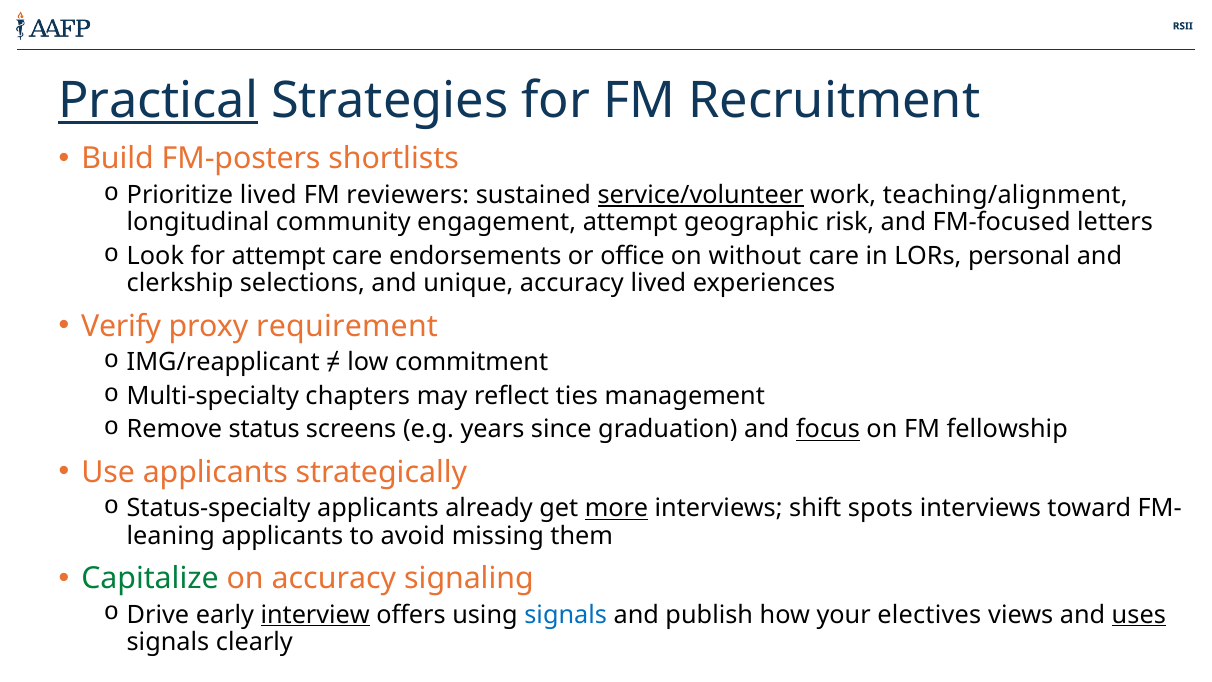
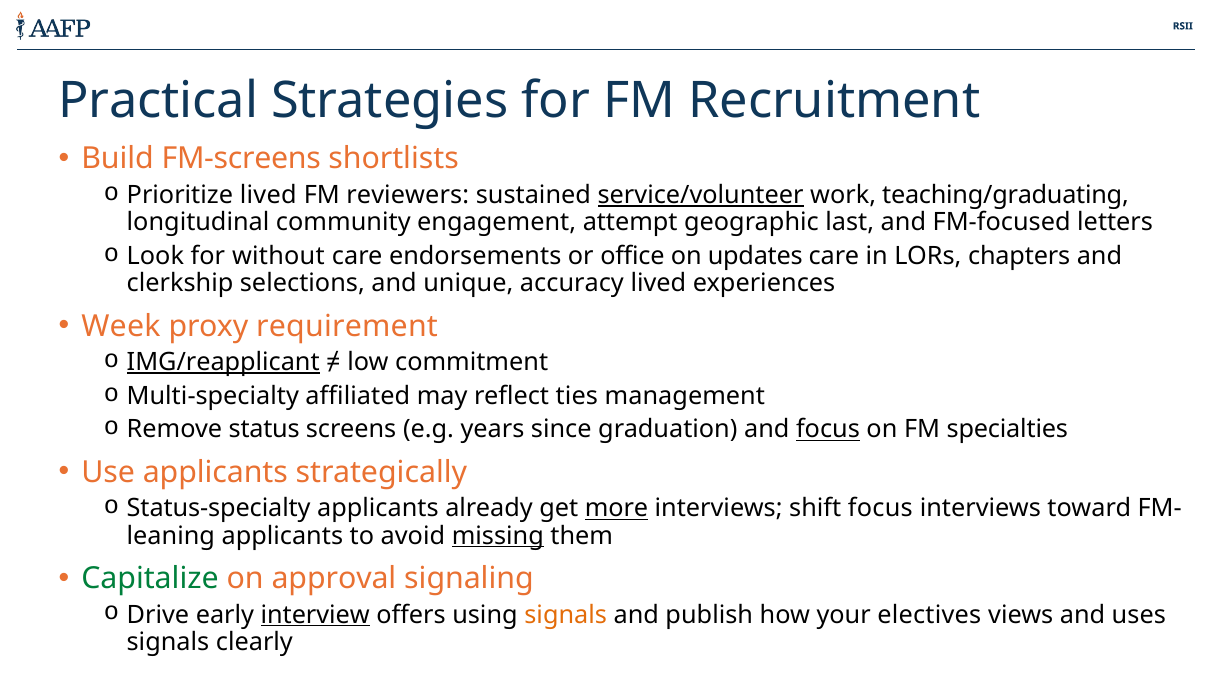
Practical underline: present -> none (158, 101)
FM-posters: FM-posters -> FM-screens (241, 159)
teaching/alignment: teaching/alignment -> teaching/graduating (1006, 195)
risk: risk -> last (850, 222)
for attempt: attempt -> without (278, 256)
without: without -> updates (755, 256)
personal: personal -> chapters (1019, 256)
Verify: Verify -> Week (121, 326)
IMG/reapplicant underline: none -> present (223, 362)
chapters: chapters -> affiliated (358, 396)
fellowship: fellowship -> specialties (1007, 429)
shift spots: spots -> focus (880, 508)
missing underline: none -> present (498, 536)
on accuracy: accuracy -> approval (334, 578)
signals colour: blue -> orange (566, 614)
uses underline: present -> none (1139, 614)
